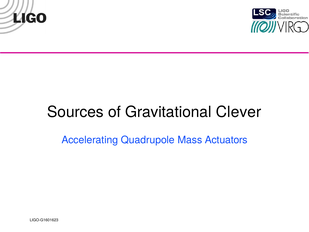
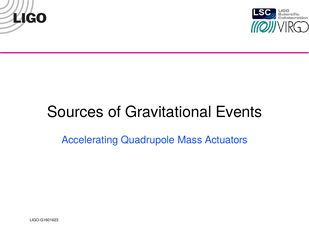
Clever: Clever -> Events (239, 112)
